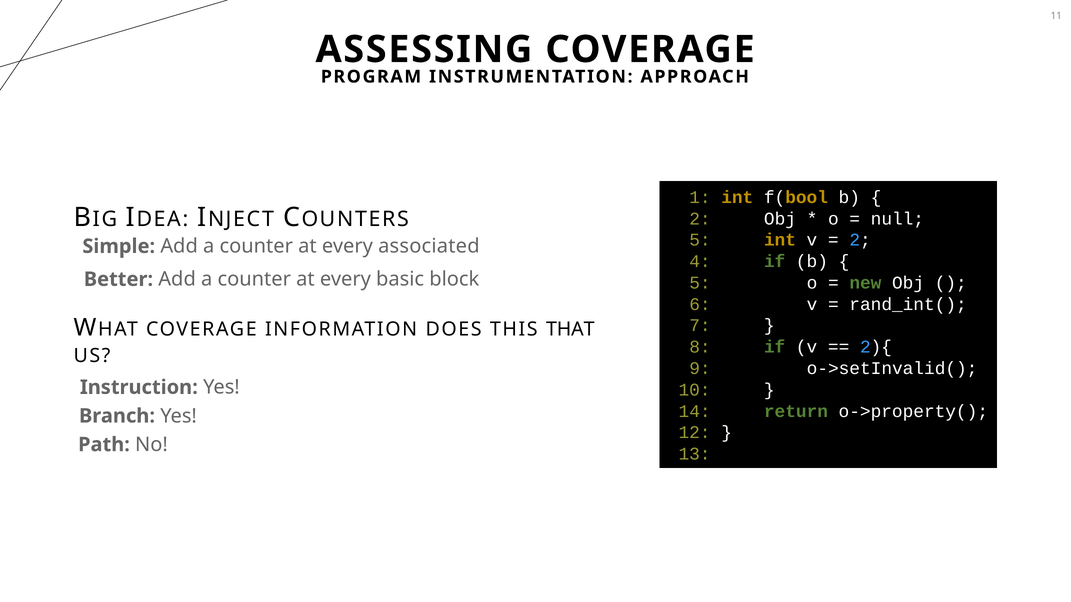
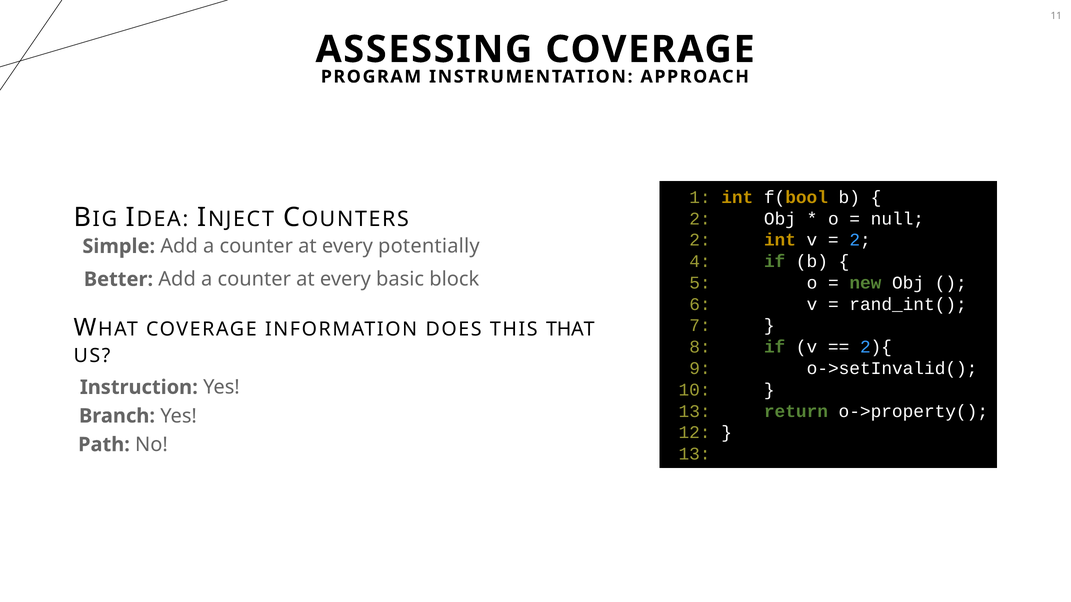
5: 5 -> 2 (700, 240)
associated: associated -> potentially (429, 246)
14: 14 -> 13 (695, 411)
